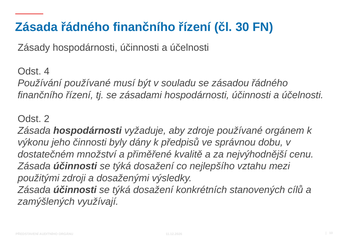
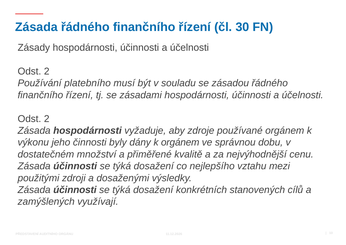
4: 4 -> 2 (47, 71)
Používání používané: používané -> platebního (88, 83)
k předpisů: předpisů -> orgánem (180, 142)
